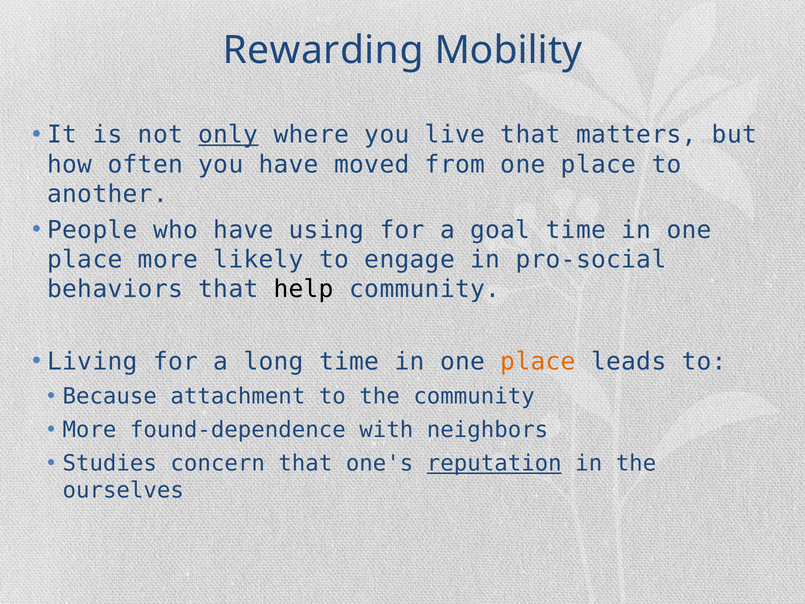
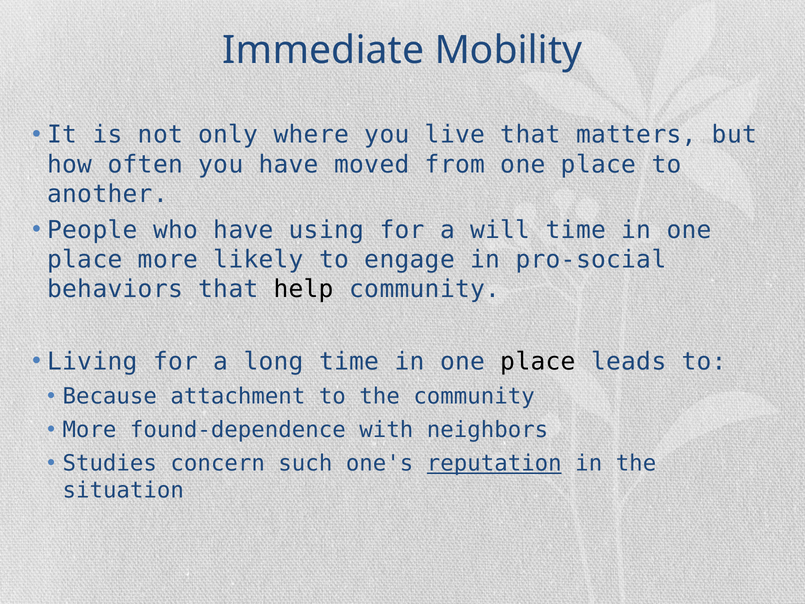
Rewarding: Rewarding -> Immediate (323, 50)
only underline: present -> none (228, 135)
goal: goal -> will (500, 230)
place colour: orange -> black (538, 362)
concern that: that -> such (305, 463)
ourselves: ourselves -> situation (123, 490)
